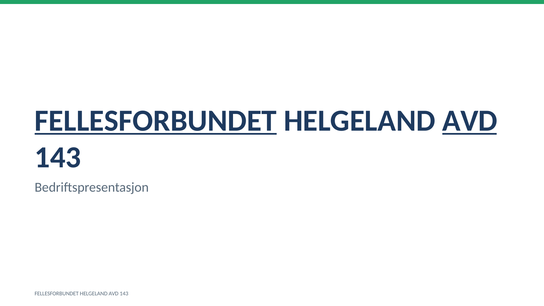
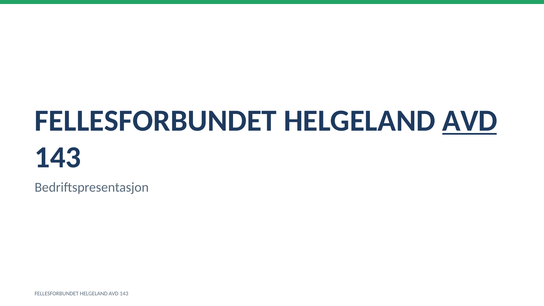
FELLESFORBUNDET underline: present -> none (156, 121)
